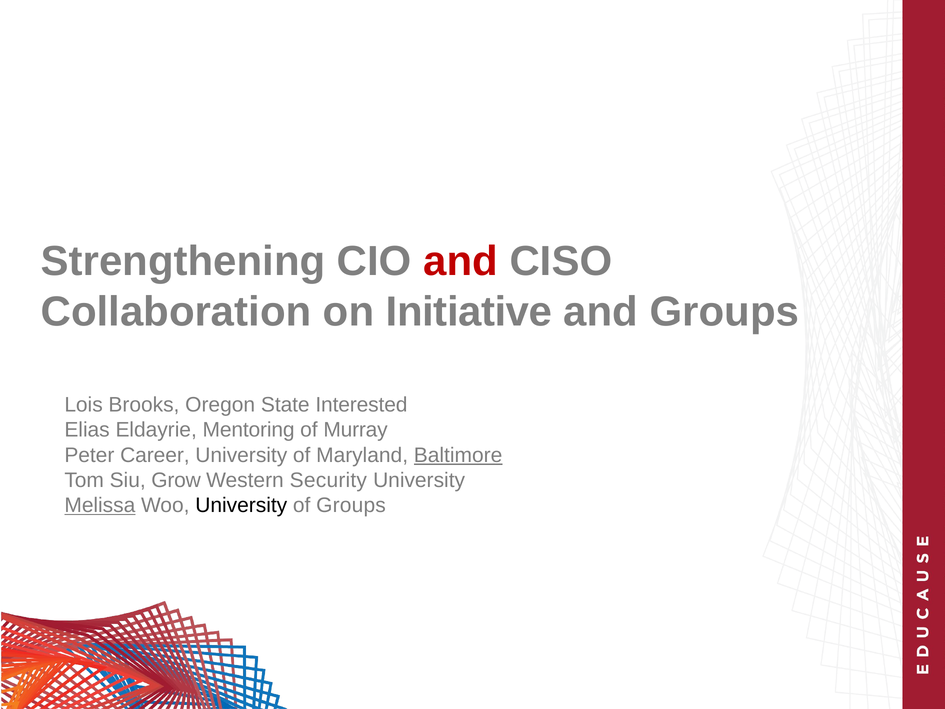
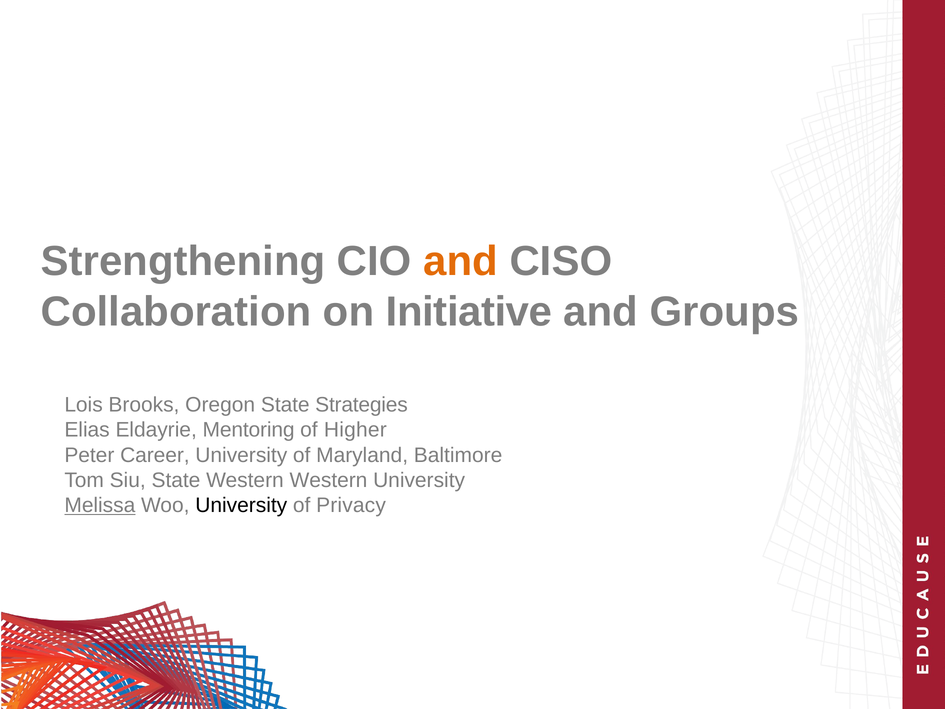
and colour: red -> orange (461, 261)
Interested: Interested -> Strategies (361, 405)
Murray: Murray -> Higher (355, 430)
Baltimore underline: present -> none (458, 455)
Siu Grow: Grow -> State (176, 480)
Western Security: Security -> Western (328, 480)
of Groups: Groups -> Privacy (351, 505)
